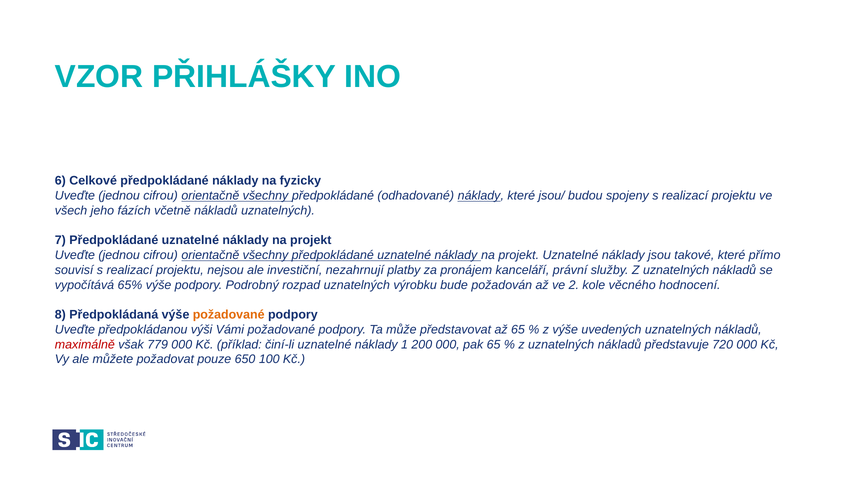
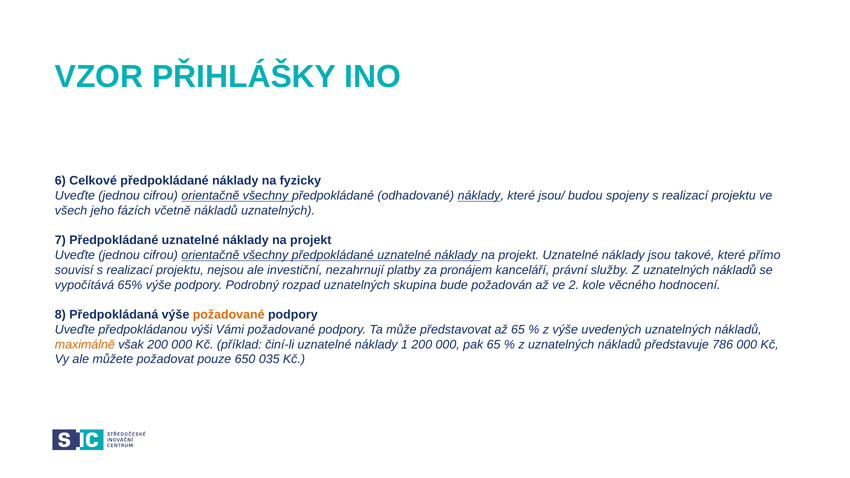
výrobku: výrobku -> skupina (415, 285)
maximálně colour: red -> orange (85, 345)
však 779: 779 -> 200 (158, 345)
720: 720 -> 786 (723, 345)
100: 100 -> 035 (269, 359)
